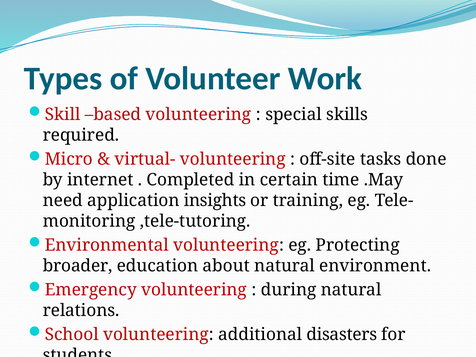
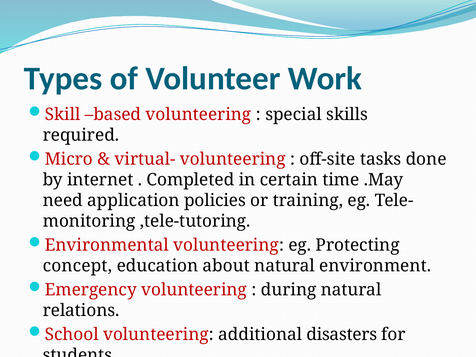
insights: insights -> policies (215, 200)
broader: broader -> concept (77, 266)
